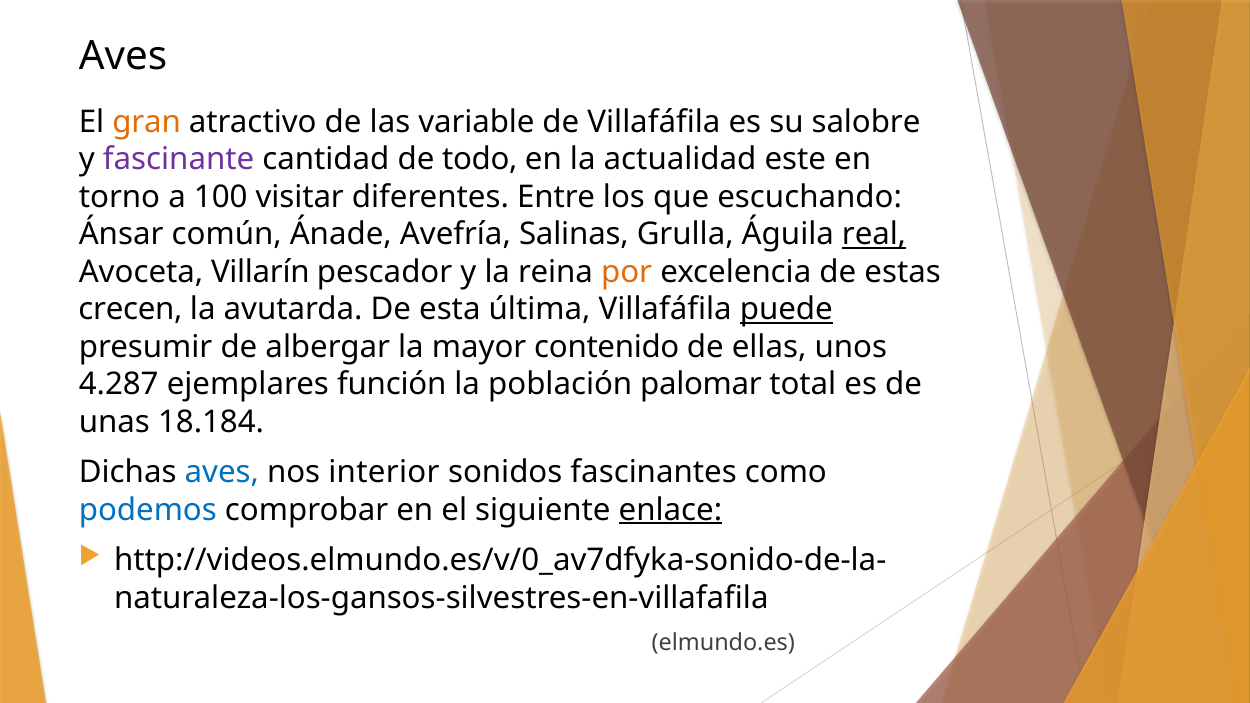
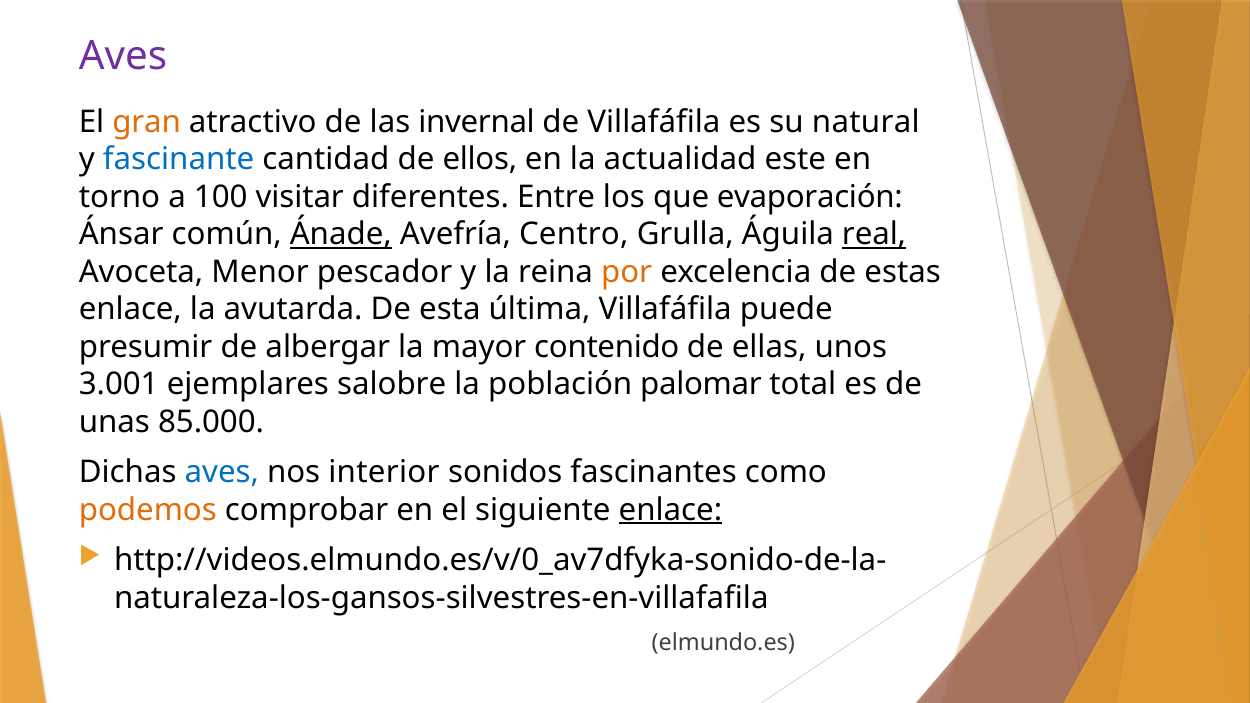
Aves colour: black -> purple (123, 56)
variable: variable -> invernal (477, 122)
salobre: salobre -> natural (866, 122)
fascinante colour: purple -> blue (179, 160)
todo: todo -> ellos (480, 160)
escuchando: escuchando -> evaporación (810, 197)
Ánade underline: none -> present (341, 235)
Salinas: Salinas -> Centro (574, 235)
Villarín: Villarín -> Menor (260, 272)
crecen: crecen -> enlace (130, 310)
puede underline: present -> none (786, 310)
4.287: 4.287 -> 3.001 (119, 385)
función: función -> salobre (392, 385)
18.184: 18.184 -> 85.000 (211, 422)
podemos colour: blue -> orange (148, 510)
